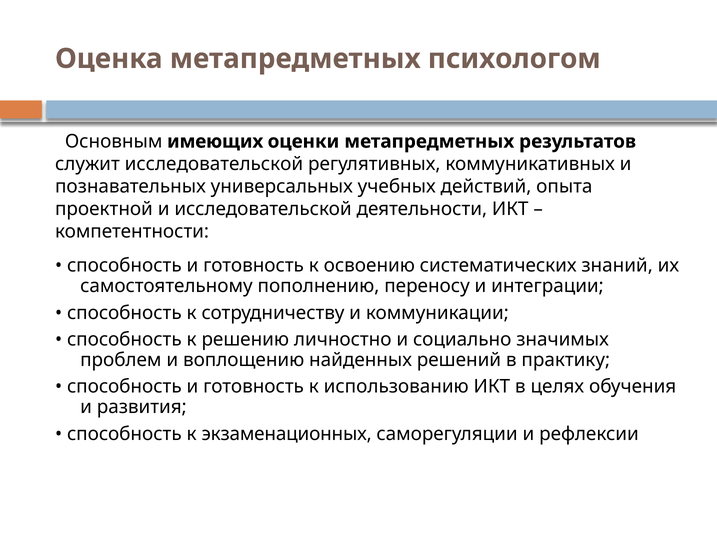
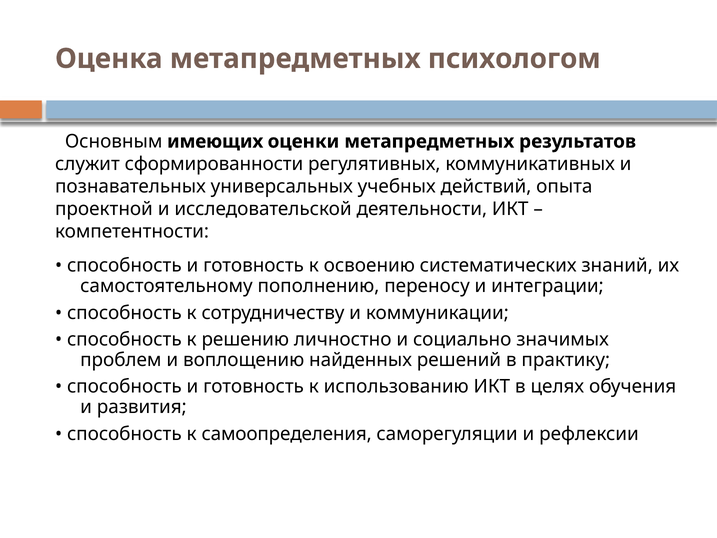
служит исследовательской: исследовательской -> сформированности (214, 164)
экзаменационных: экзаменационных -> самоопределения (287, 434)
